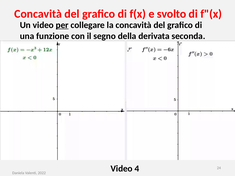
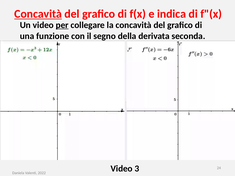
Concavità underline: none -> present (38, 14)
svolto: svolto -> indica (172, 14)
4: 4 -> 3 (137, 169)
